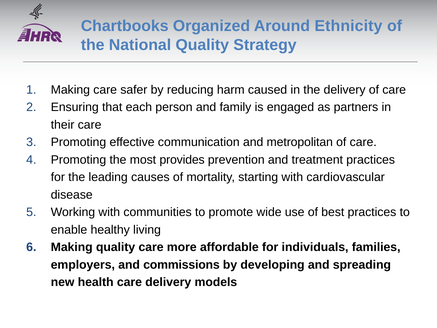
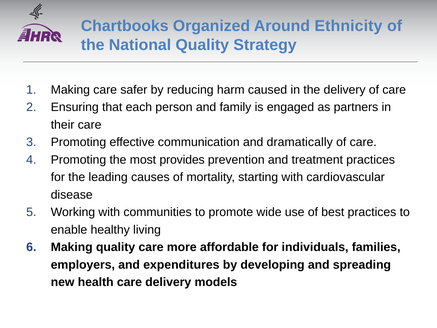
metropolitan: metropolitan -> dramatically (300, 142)
commissions: commissions -> expenditures (181, 265)
